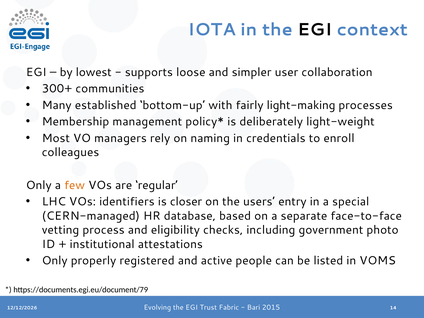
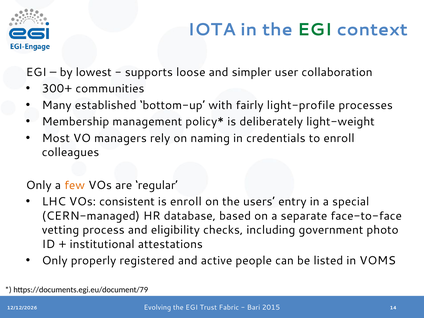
EGI colour: black -> green (315, 30)
light-making: light-making -> light-profile (301, 105)
identifiers: identifiers -> consistent (127, 202)
is closer: closer -> enroll (186, 202)
